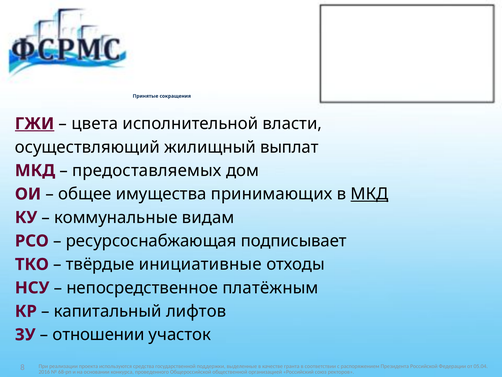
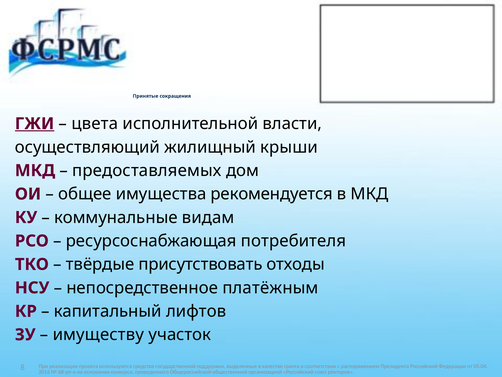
выплат: выплат -> крыши (289, 147)
принимающих: принимающих -> рекомендуется (272, 194)
МКД underline: present -> none (369, 194)
подписывает: подписывает -> потребителя (294, 241)
инициативные: инициативные -> присутствовать (200, 264)
отношении: отношении -> имуществу (98, 334)
